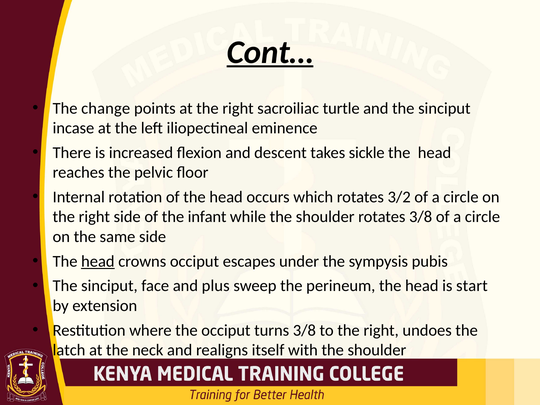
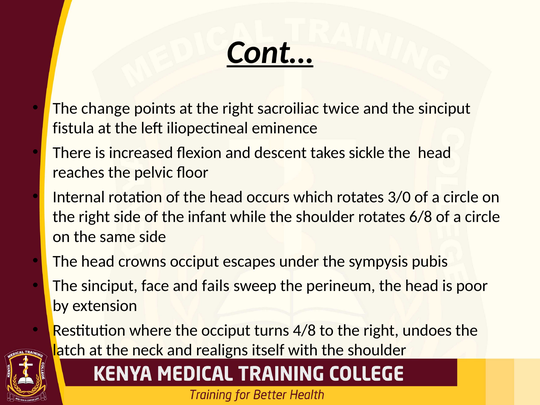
turtle: turtle -> twice (341, 108)
incase: incase -> fistula (73, 128)
3/2: 3/2 -> 3/0 (399, 197)
rotates 3/8: 3/8 -> 6/8 (421, 217)
head underline: present -> none (98, 261)
plus: plus -> fails (216, 286)
start: start -> poor (472, 286)
turns 3/8: 3/8 -> 4/8 (304, 330)
